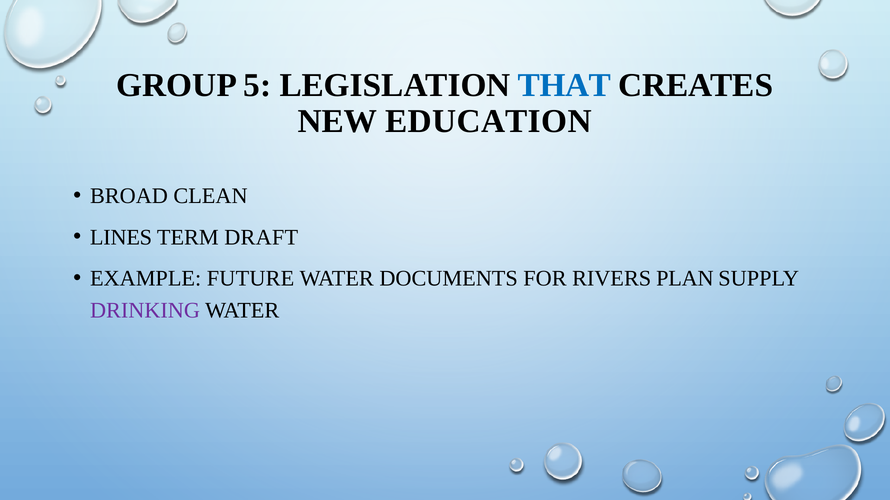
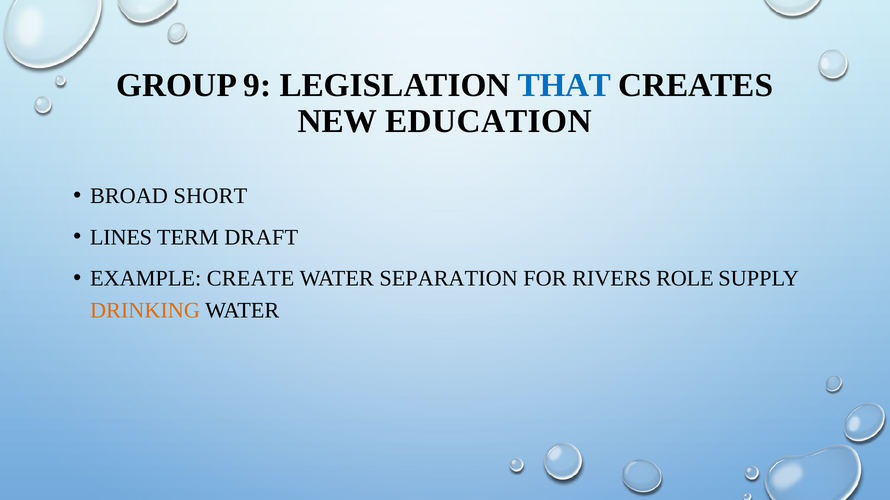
5: 5 -> 9 (257, 85)
CLEAN: CLEAN -> SHORT (210, 196)
FUTURE: FUTURE -> CREATE (251, 279)
DOCUMENTS: DOCUMENTS -> SEPARATION (449, 279)
PLAN: PLAN -> ROLE (685, 279)
DRINKING colour: purple -> orange (145, 311)
